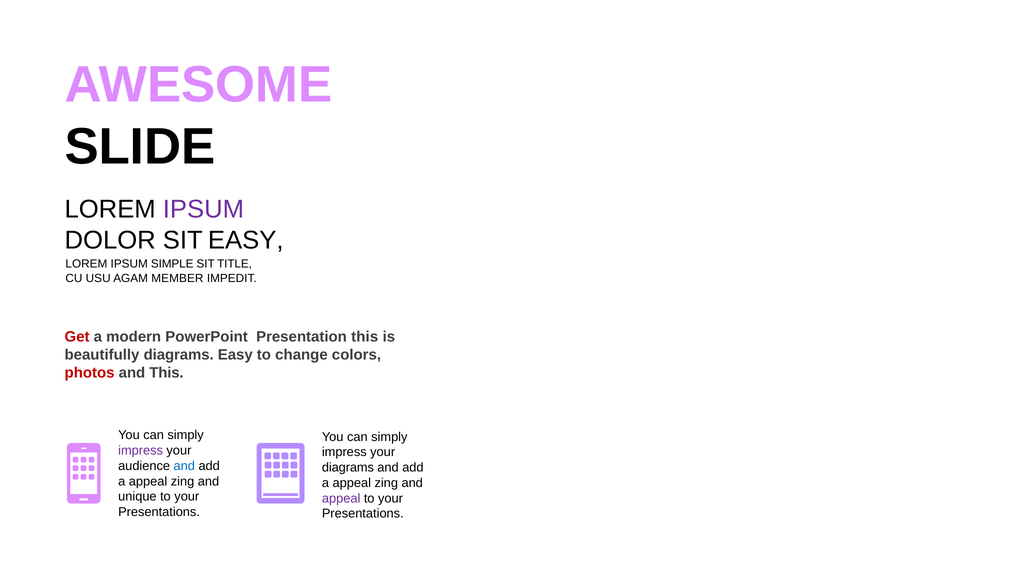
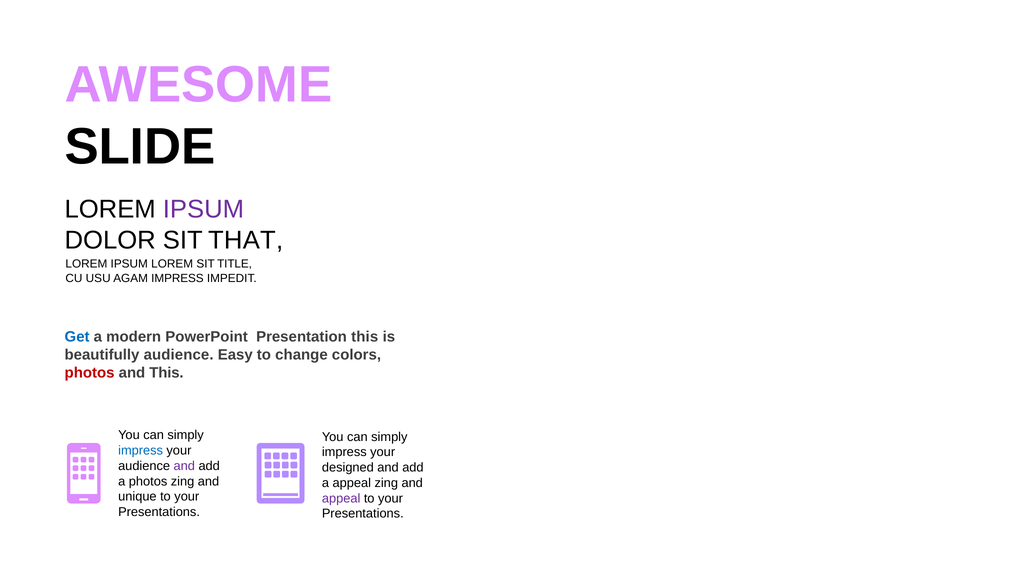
SIT EASY: EASY -> THAT (246, 240)
IPSUM SIMPLE: SIMPLE -> LOREM (172, 264)
AGAM MEMBER: MEMBER -> IMPRESS (177, 278)
Get colour: red -> blue (77, 337)
beautifully diagrams: diagrams -> audience (179, 355)
impress colour: purple -> blue (141, 451)
and colour: blue -> purple (184, 466)
diagrams: diagrams -> designed (348, 468)
appeal: appeal -> photos (148, 481)
